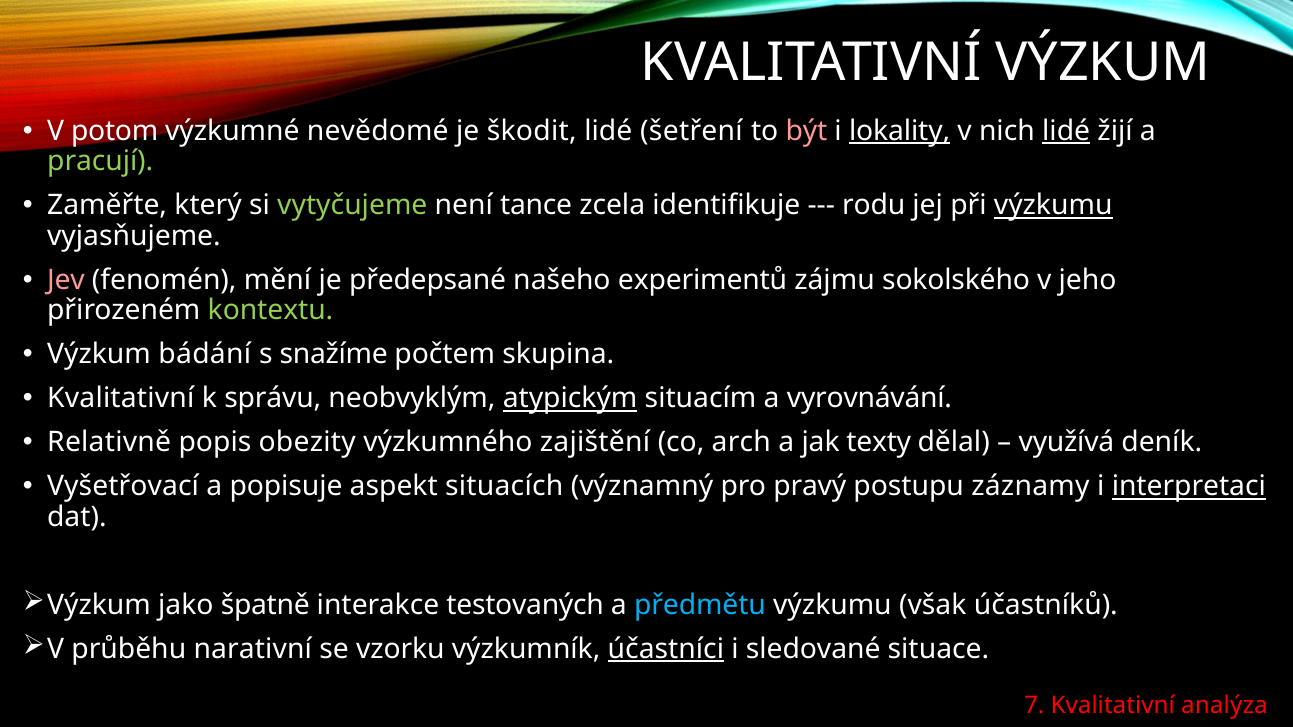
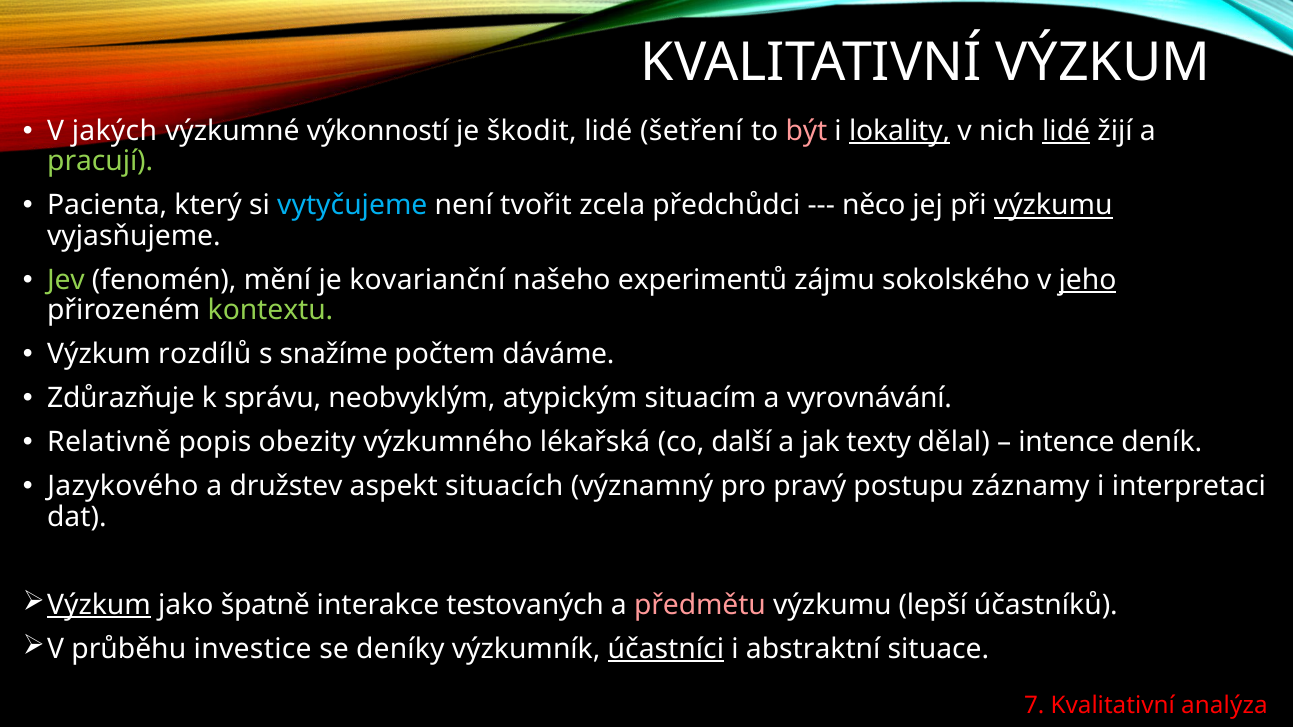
potom: potom -> jakých (114, 131)
nevědomé: nevědomé -> výkonností (378, 131)
Zaměřte: Zaměřte -> Pacienta (107, 206)
vytyčujeme colour: light green -> light blue (352, 206)
tance: tance -> tvořit (536, 206)
identifikuje: identifikuje -> předchůdci (726, 206)
rodu: rodu -> něco (874, 206)
Jev colour: pink -> light green (66, 280)
předepsané: předepsané -> kovarianční (427, 280)
jeho underline: none -> present (1088, 280)
bádání: bádání -> rozdílů (205, 355)
skupina: skupina -> dáváme (558, 355)
Kvalitativní: Kvalitativní -> Zdůrazňuje (121, 399)
atypickým underline: present -> none (570, 399)
zajištění: zajištění -> lékařská (595, 443)
arch: arch -> další (742, 443)
využívá: využívá -> intence (1066, 443)
Vyšetřovací: Vyšetřovací -> Jazykového (123, 487)
popisuje: popisuje -> družstev (286, 487)
interpretaci underline: present -> none (1189, 487)
Výzkum underline: none -> present (99, 605)
předmětu colour: light blue -> pink (700, 605)
však: však -> lepší (933, 605)
narativní: narativní -> investice (253, 649)
vzorku: vzorku -> deníky (400, 649)
sledované: sledované -> abstraktní (813, 649)
